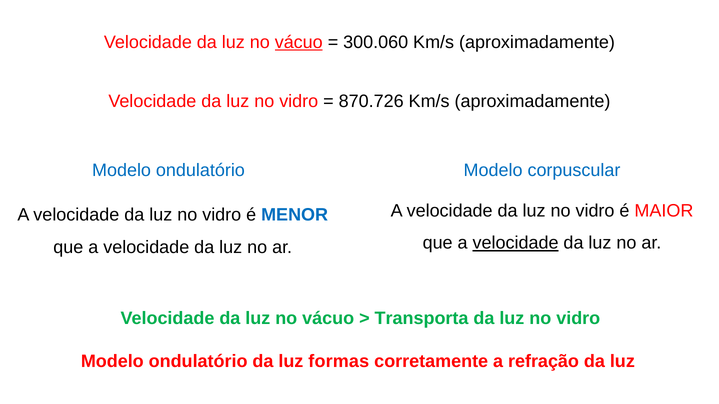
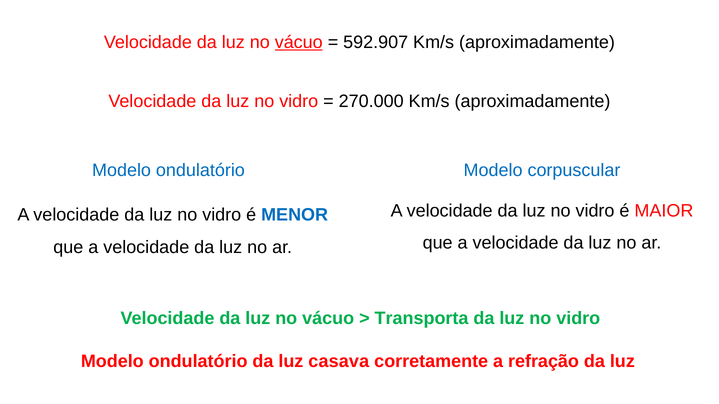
300.060: 300.060 -> 592.907 (376, 42)
870.726: 870.726 -> 270.000 (371, 101)
velocidade underline: present -> none (516, 243)
formas: formas -> casava (339, 362)
